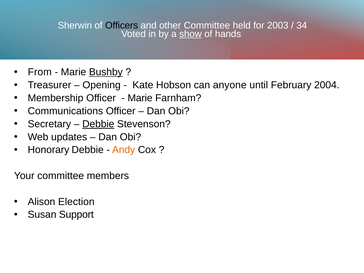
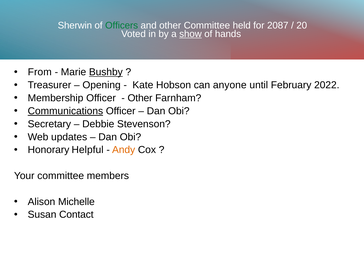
Officers colour: black -> green (122, 26)
2003: 2003 -> 2087 (278, 26)
34: 34 -> 20 (302, 26)
2004: 2004 -> 2022 (327, 85)
Marie: Marie -> Other (140, 98)
Communications underline: none -> present (65, 111)
Debbie underline: present -> none (98, 124)
Honorary Debbie: Debbie -> Helpful (88, 150)
Election: Election -> Michelle (76, 202)
Support: Support -> Contact (76, 215)
